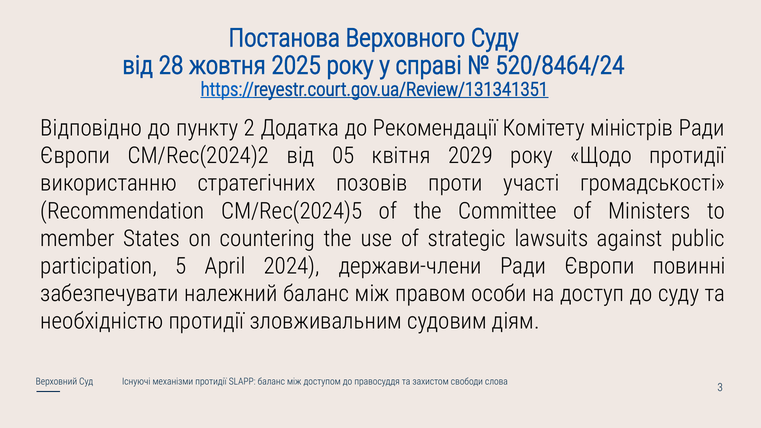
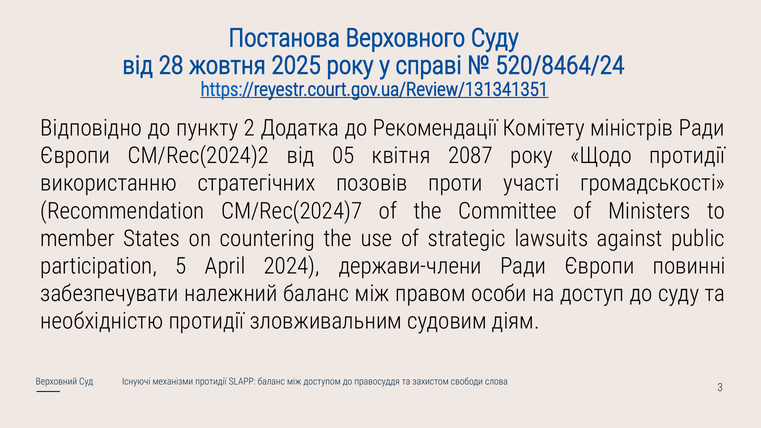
2029: 2029 -> 2087 (470, 156)
CM/Rec(2024)5: CM/Rec(2024)5 -> CM/Rec(2024)7 (292, 211)
